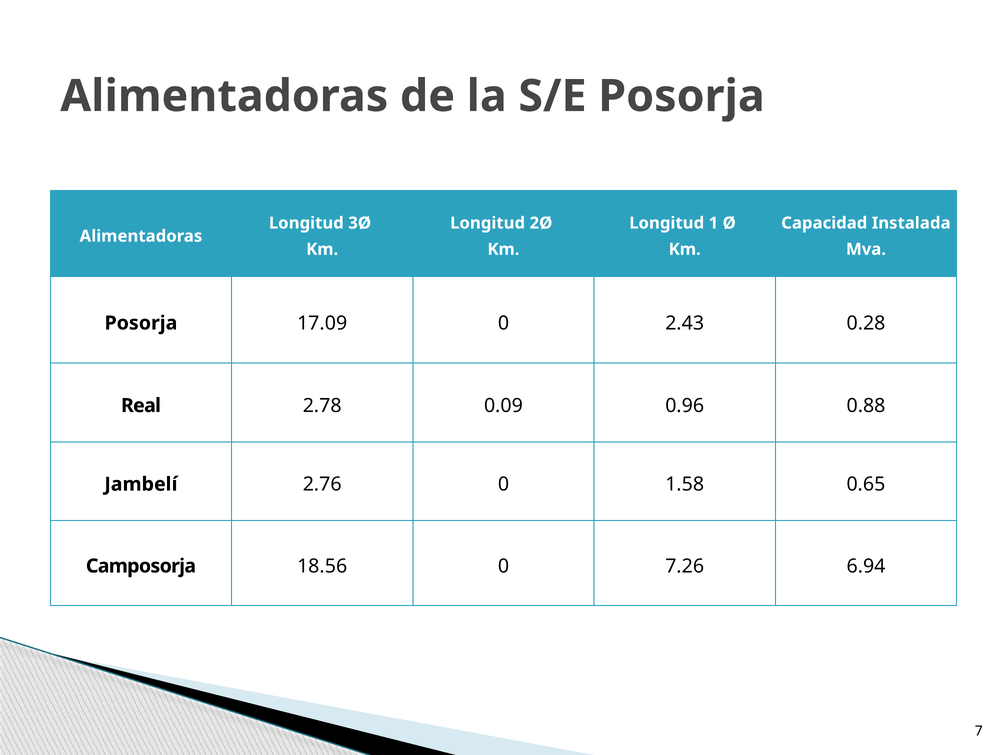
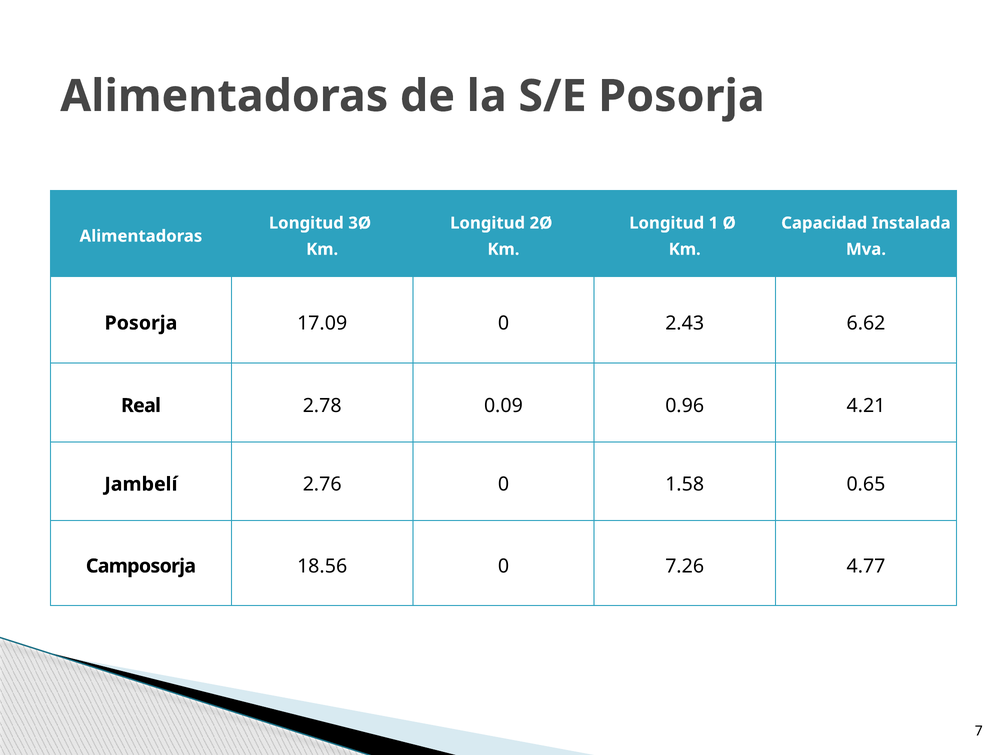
0.28: 0.28 -> 6.62 (866, 323)
0.88: 0.88 -> 4.21 (866, 406)
6.94: 6.94 -> 4.77 (866, 566)
